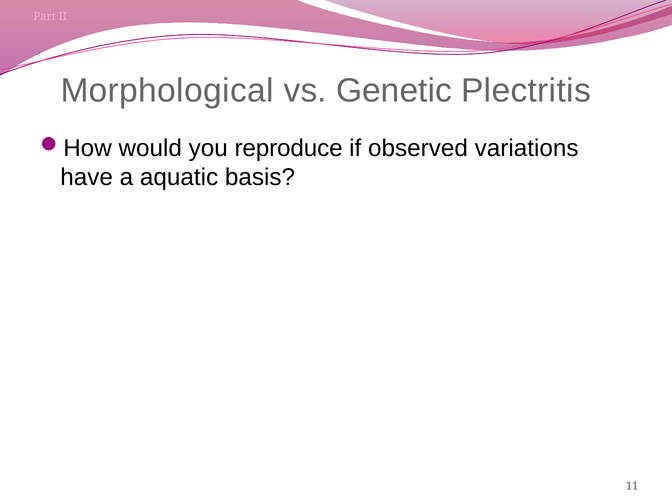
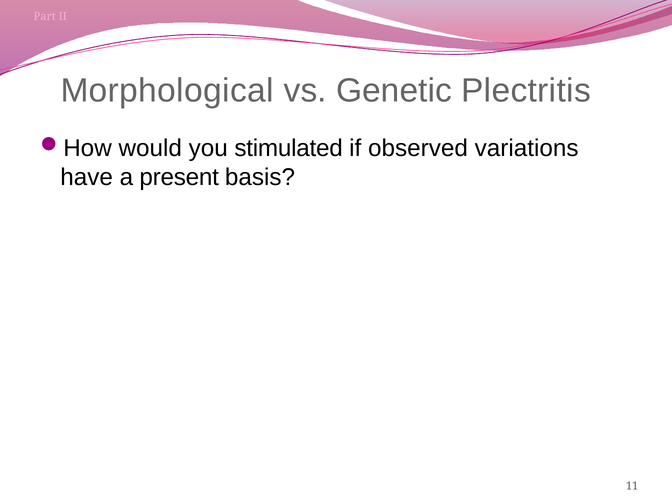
reproduce: reproduce -> stimulated (289, 148)
aquatic: aquatic -> present (179, 177)
